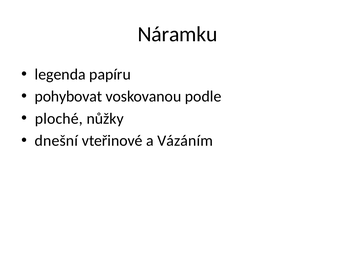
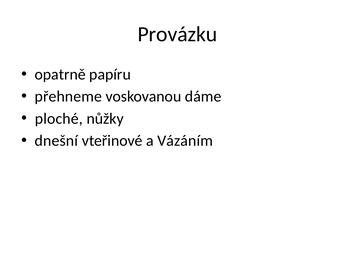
Náramku: Náramku -> Provázku (177, 34)
legenda: legenda -> opatrně (60, 74)
pohybovat: pohybovat -> přehneme (68, 97)
podle: podle -> dáme (203, 97)
